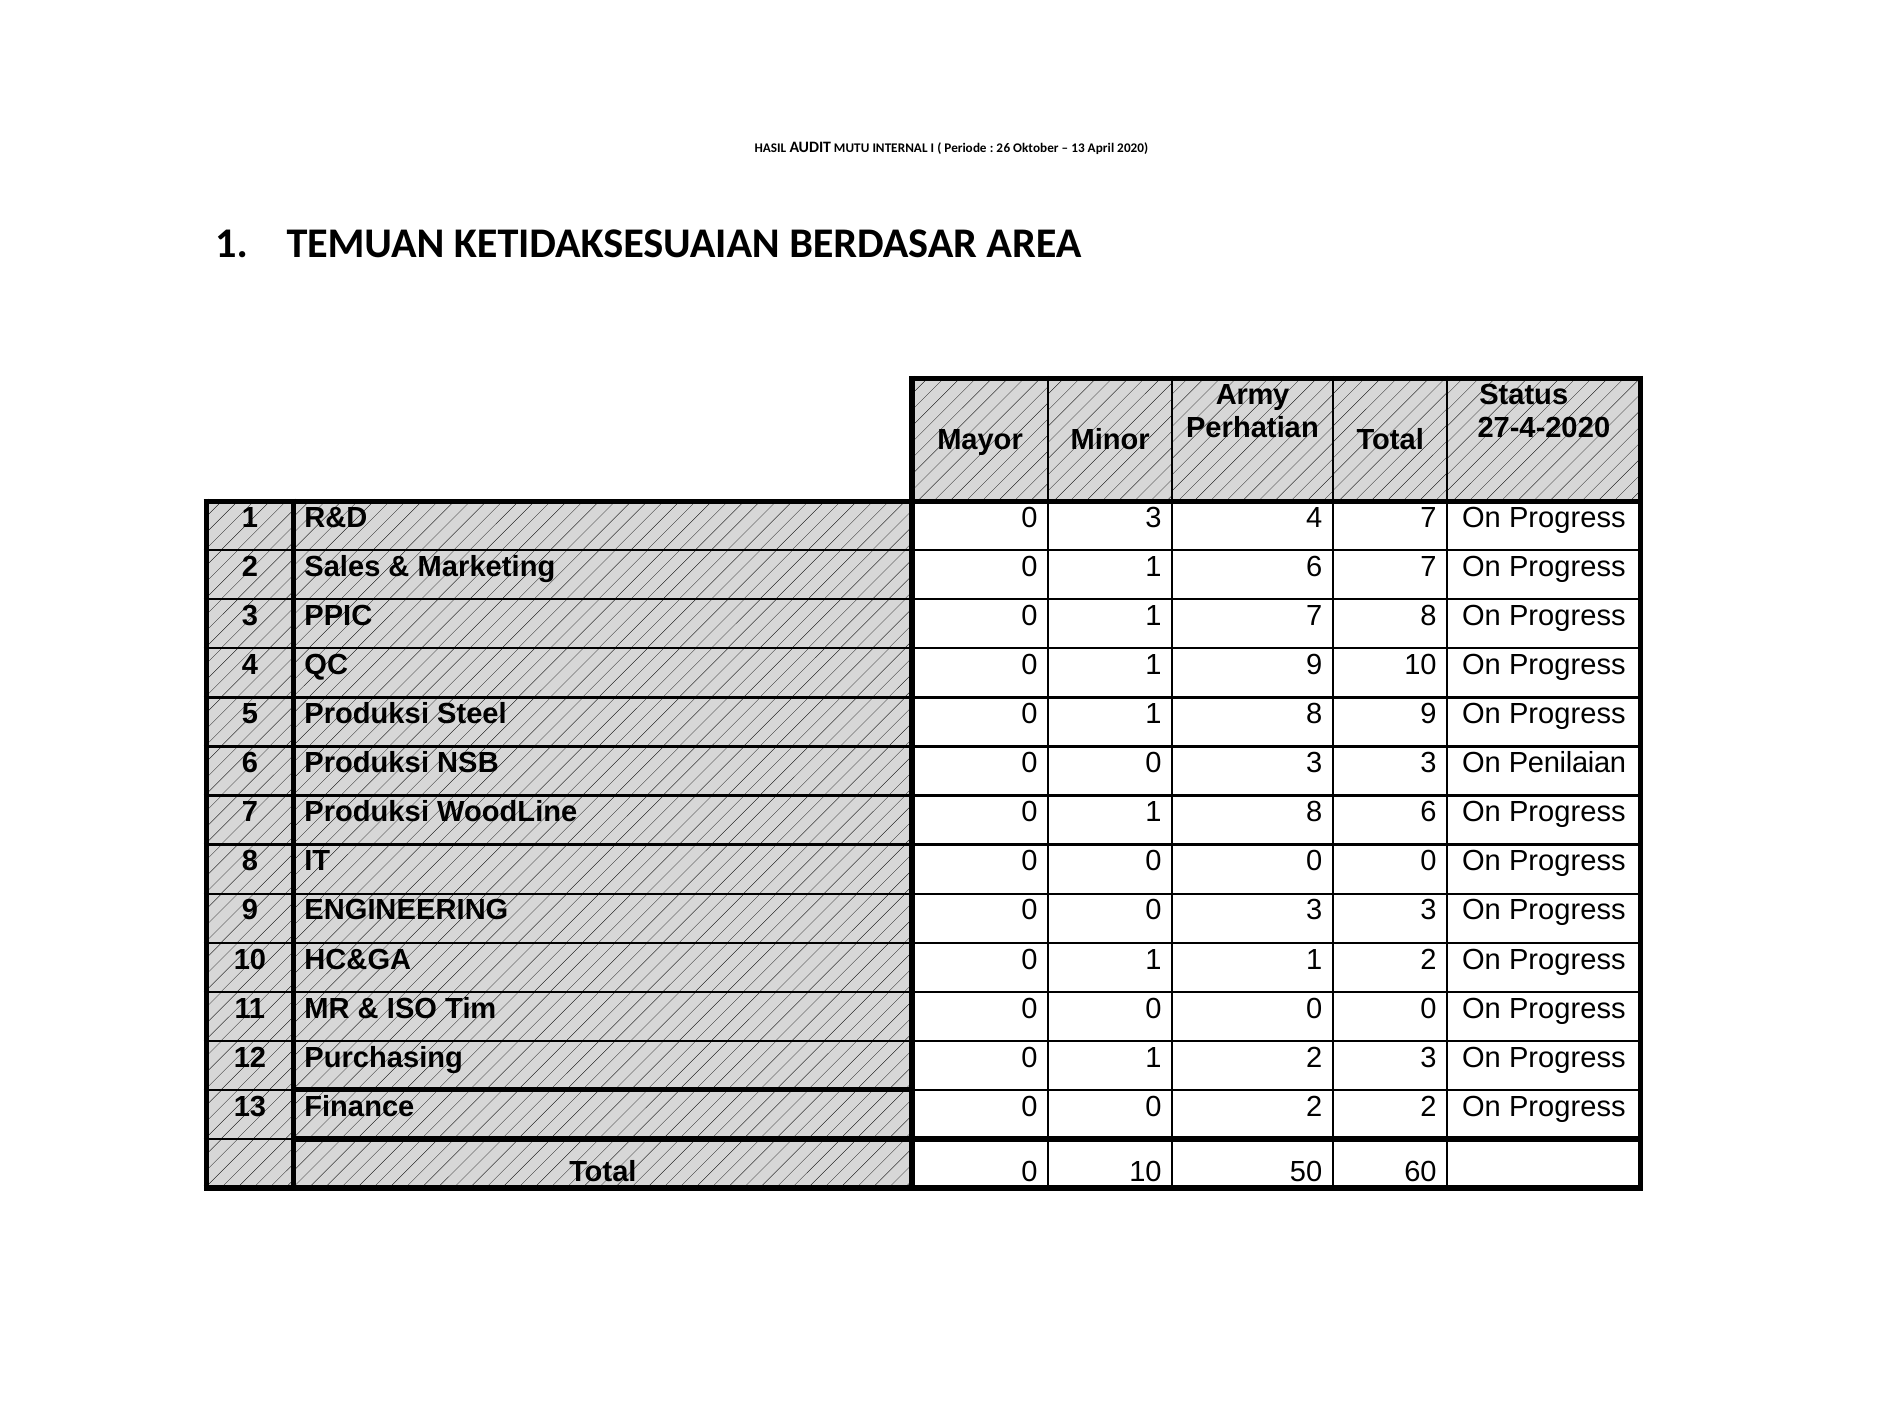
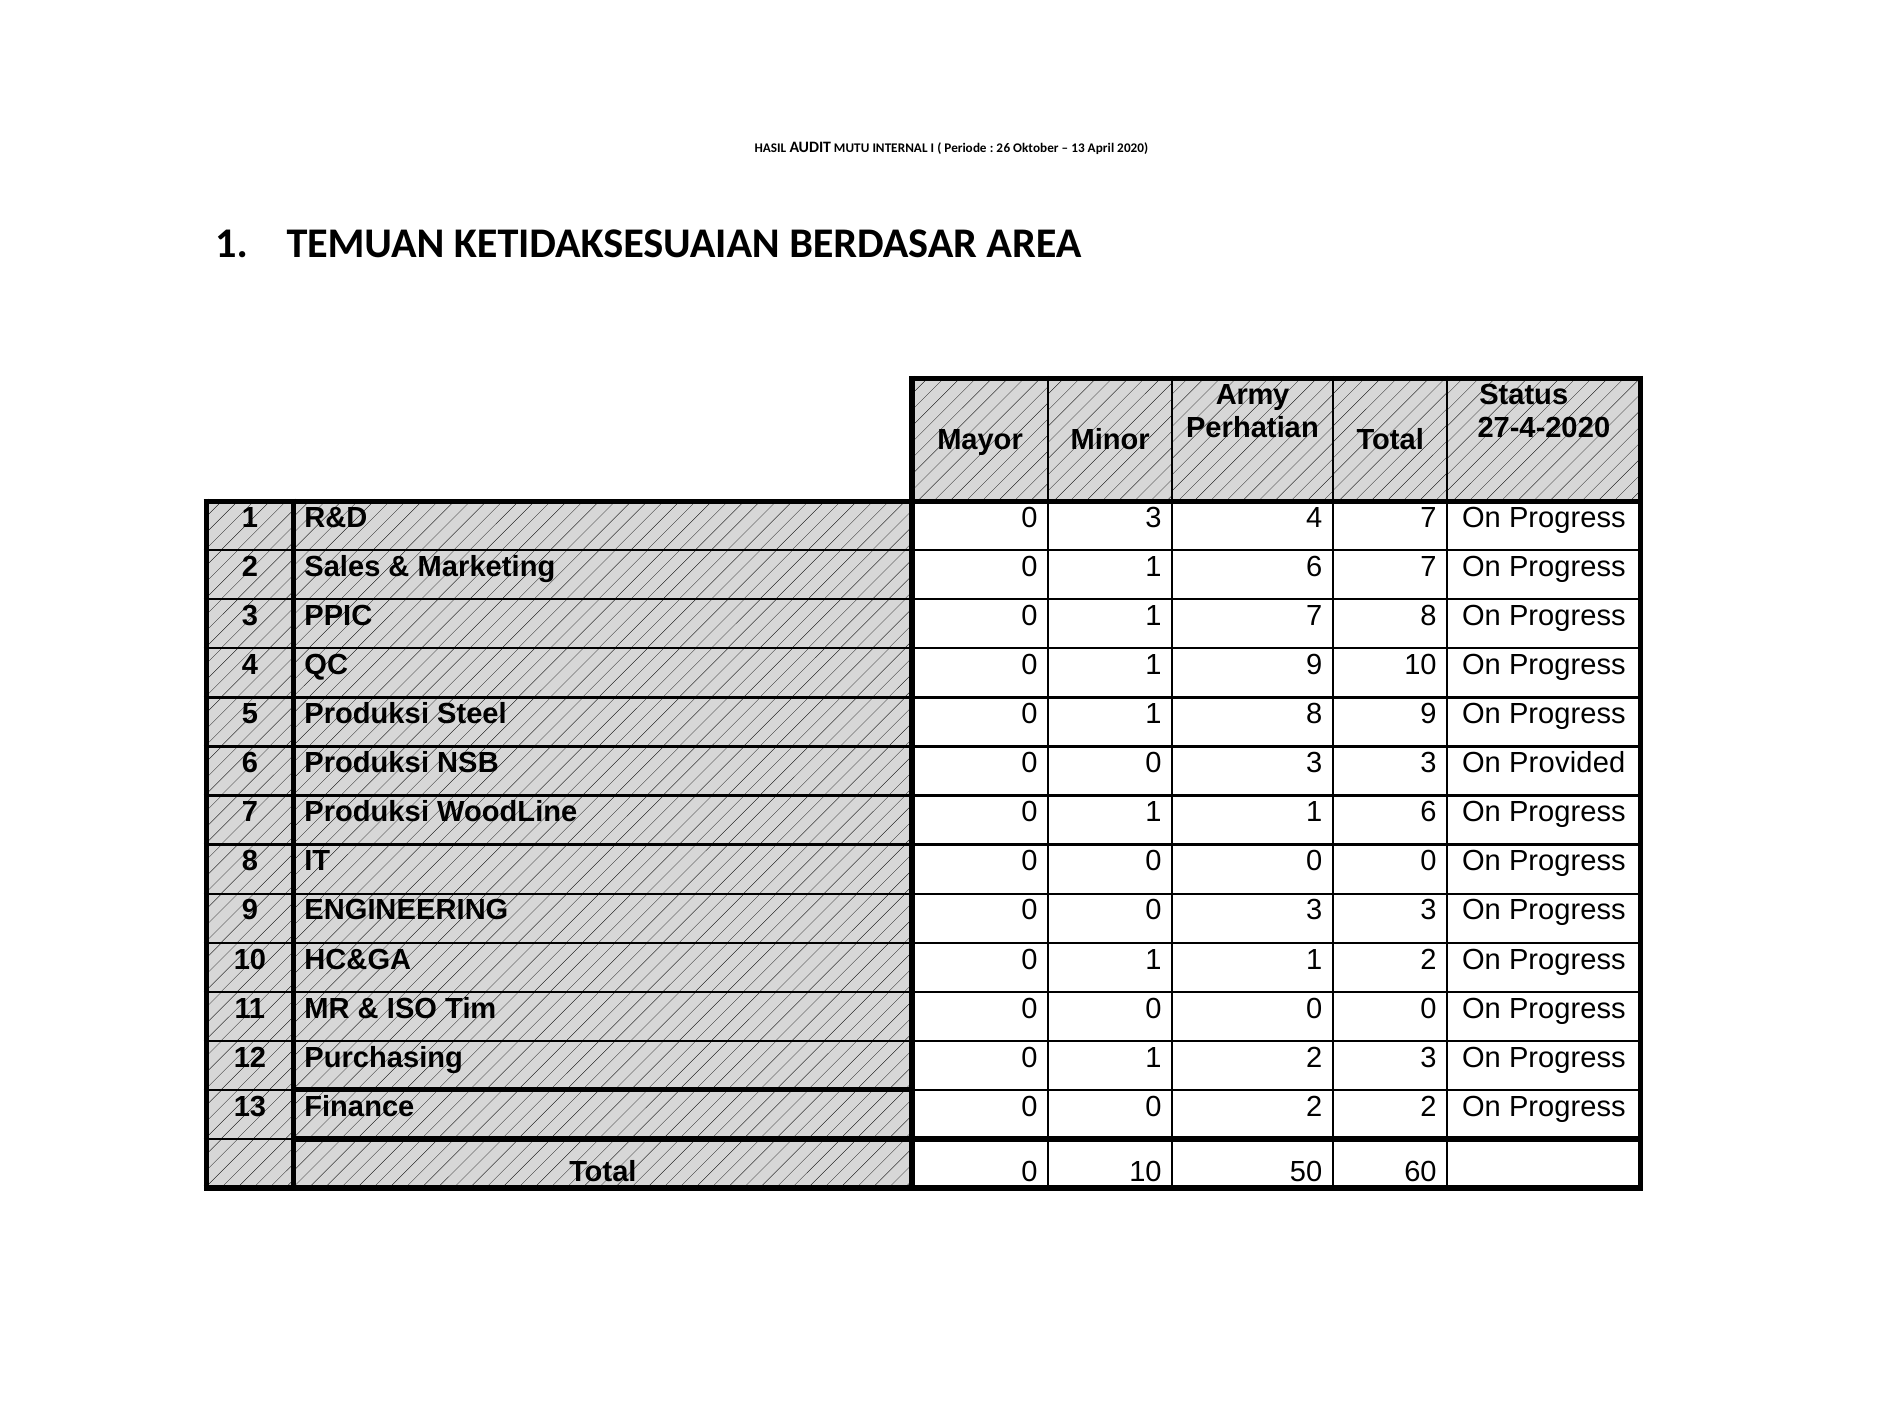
Penilaian: Penilaian -> Provided (1567, 763)
WoodLine 0 1 8: 8 -> 1 (1314, 812)
